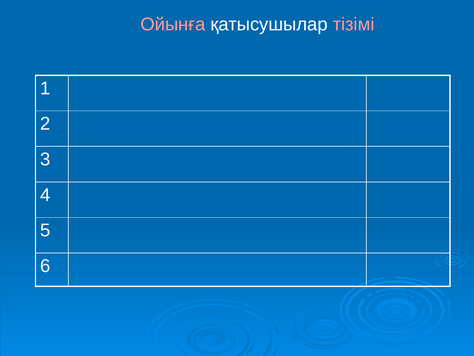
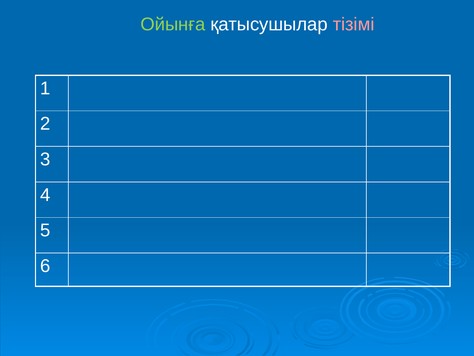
Ойынға colour: pink -> light green (173, 25)
